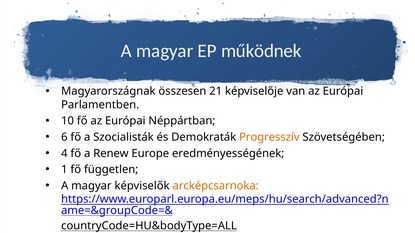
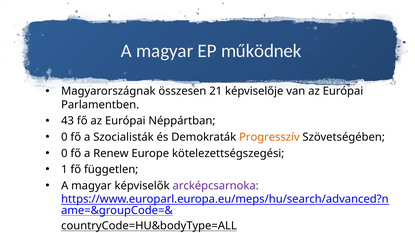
10: 10 -> 43 (68, 121)
6: 6 -> 0 (64, 137)
4: 4 -> 0 (64, 154)
eredményességének: eredményességének -> kötelezettségszegési (228, 154)
arcképcsarnoka colour: orange -> purple (216, 186)
